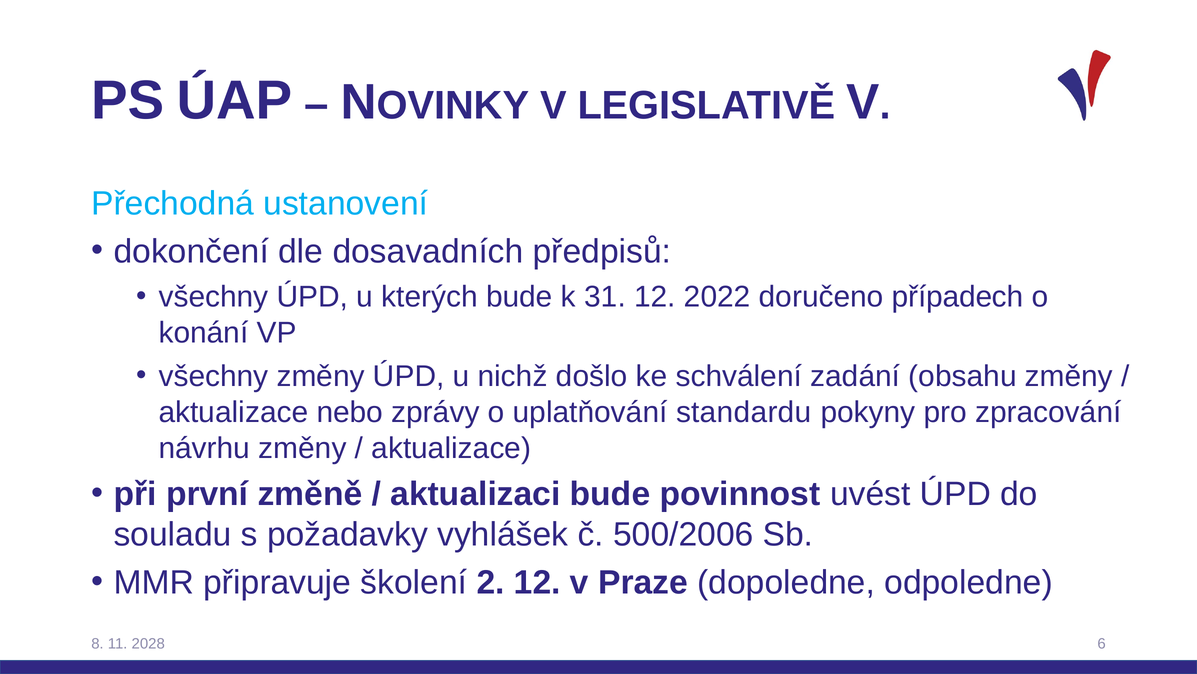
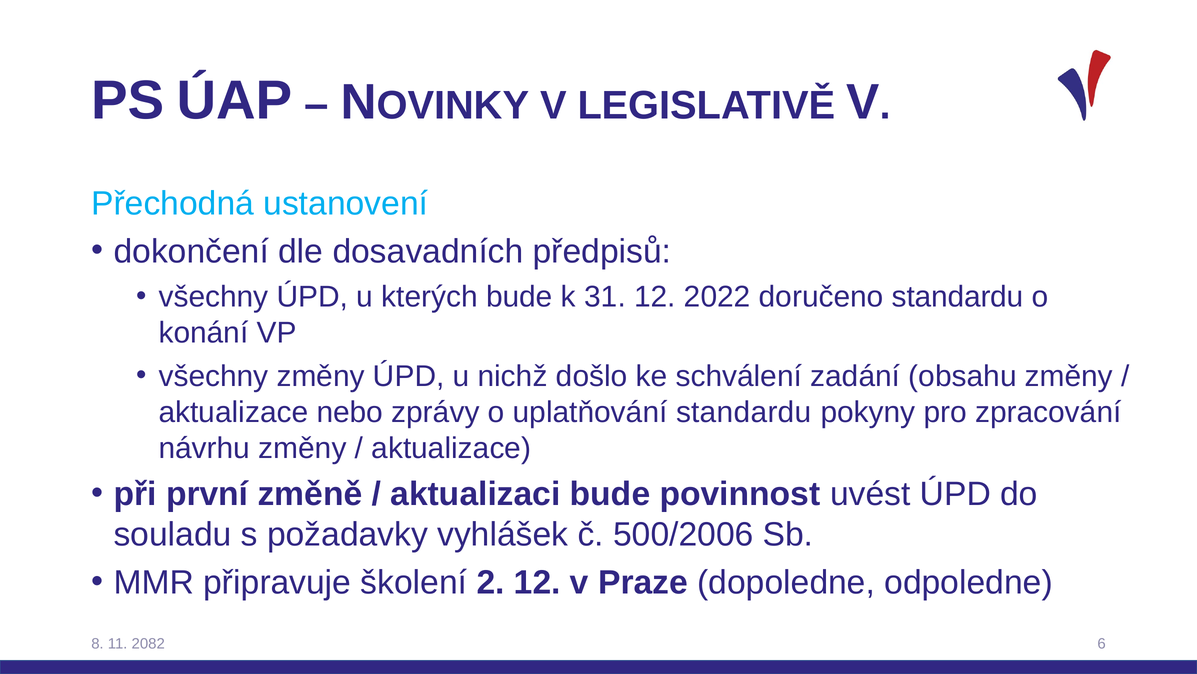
doručeno případech: případech -> standardu (958, 297)
2028: 2028 -> 2082 (148, 643)
